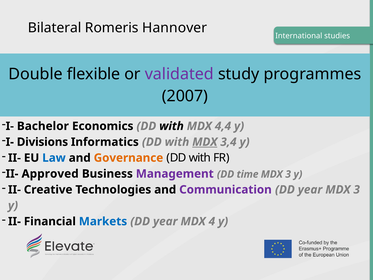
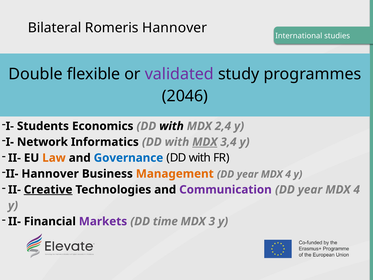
2007: 2007 -> 2046 (185, 96)
Bachelor: Bachelor -> Students (43, 126)
4,4: 4,4 -> 2,4 (223, 126)
Divisions: Divisions -> Network (42, 142)
Law colour: blue -> orange (54, 158)
Governance colour: orange -> blue (128, 158)
II- Approved: Approved -> Hannover (50, 174)
Management colour: purple -> orange (175, 174)
time: time -> year (247, 174)
3: 3 -> 4 (288, 174)
Creative underline: none -> present (48, 189)
3: 3 -> 4 (357, 189)
Markets colour: blue -> purple (103, 221)
year: year -> time (165, 221)
4: 4 -> 3 (212, 221)
